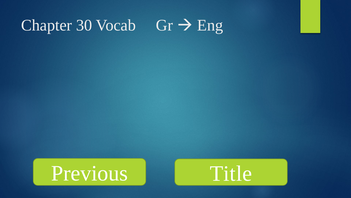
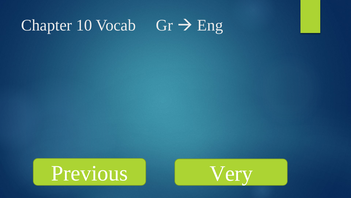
30: 30 -> 10 (84, 25)
Title: Title -> Very (231, 173)
